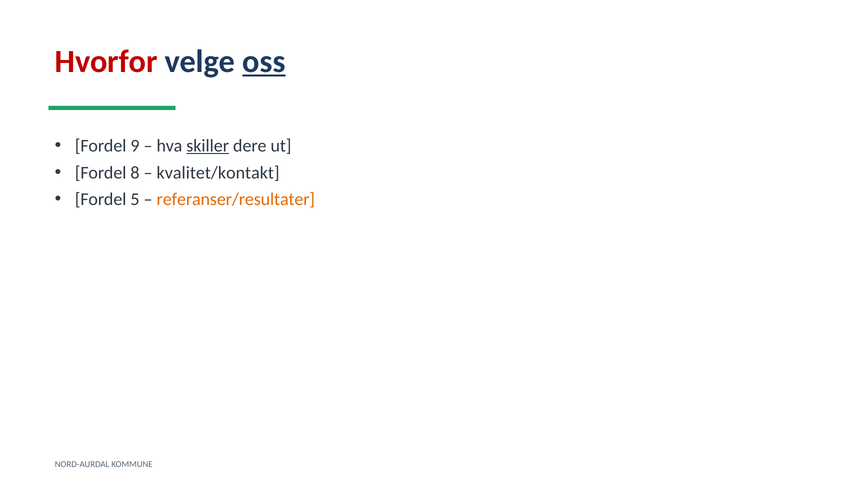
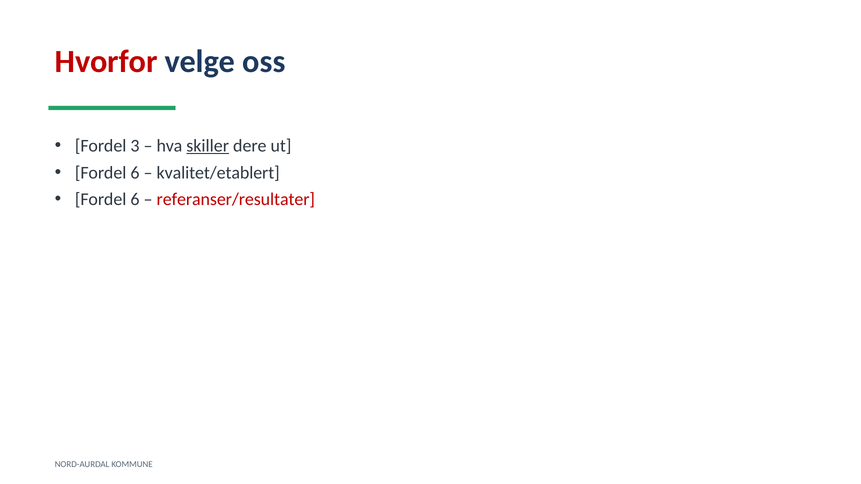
oss underline: present -> none (264, 61)
9: 9 -> 3 (135, 146)
8: 8 -> 6 (135, 173)
kvalitet/kontakt: kvalitet/kontakt -> kvalitet/etablert (218, 173)
5: 5 -> 6 (135, 200)
referanser/resultater colour: orange -> red (236, 200)
